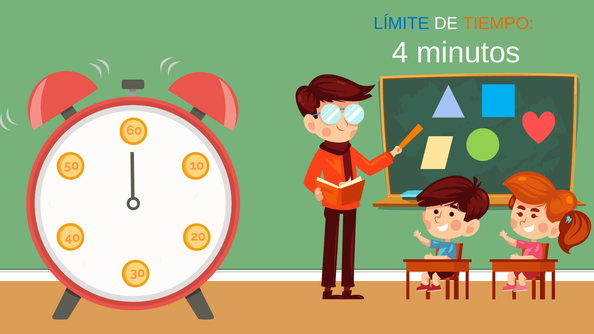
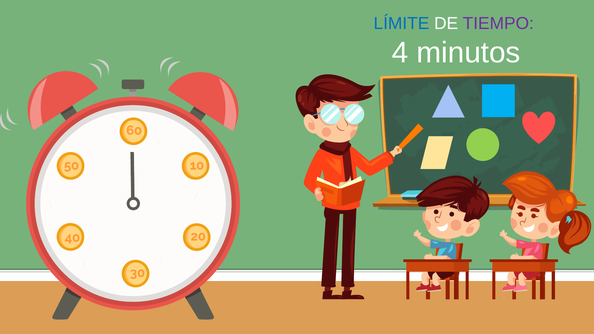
TIEMPO colour: orange -> purple (498, 24)
